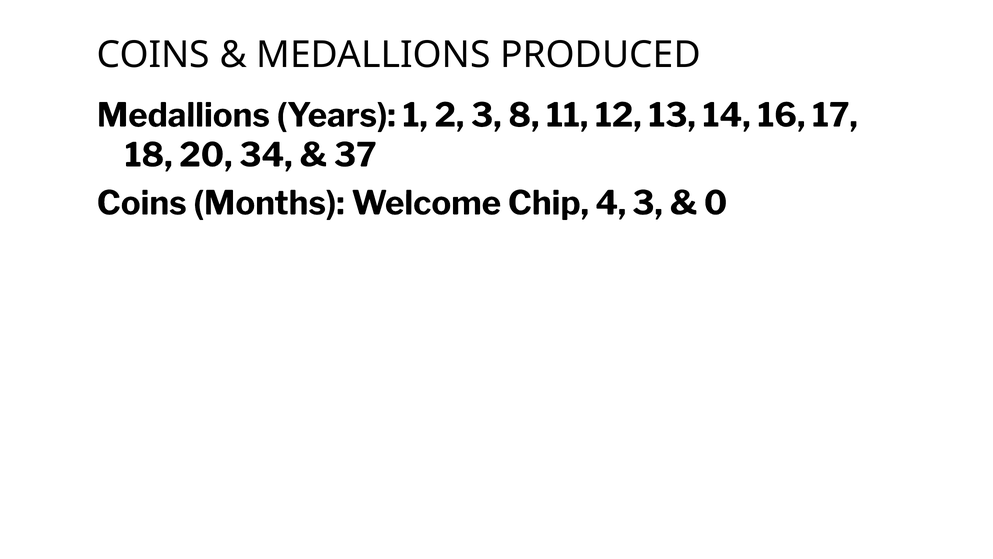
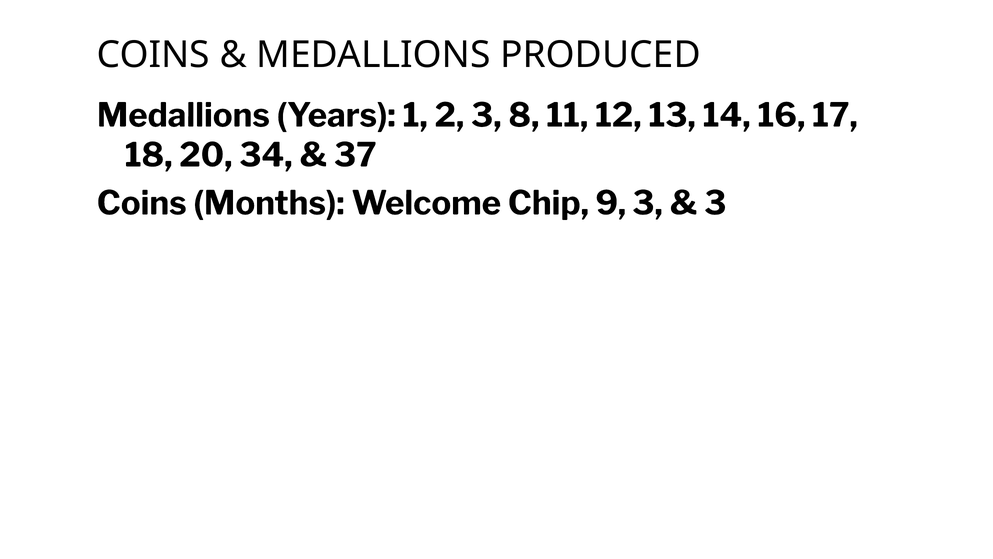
4: 4 -> 9 (611, 203)
0: 0 -> 3 (715, 203)
